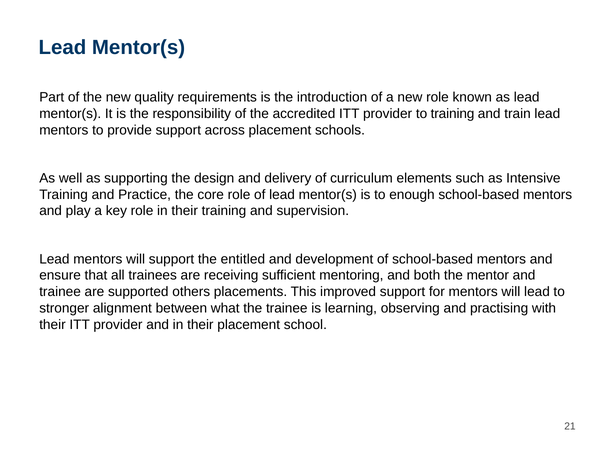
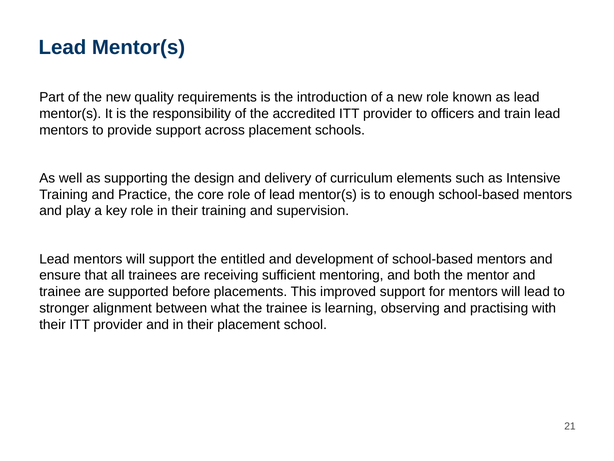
to training: training -> officers (453, 114)
others: others -> before (191, 292)
